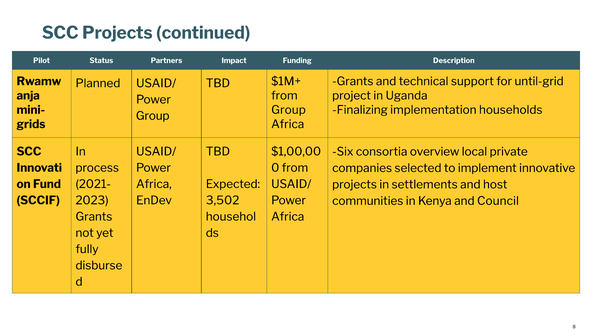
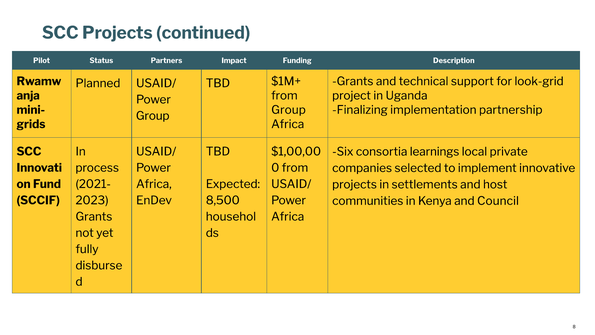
until-grid: until-grid -> look-grid (539, 81)
households: households -> partnership (511, 110)
overview: overview -> learnings (435, 152)
3,502: 3,502 -> 8,500 (223, 200)
